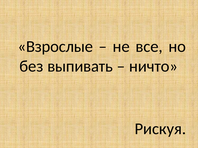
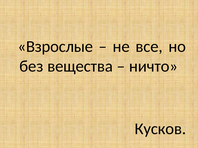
выпивать: выпивать -> вещества (80, 66)
Рискуя: Рискуя -> Кусков (160, 129)
